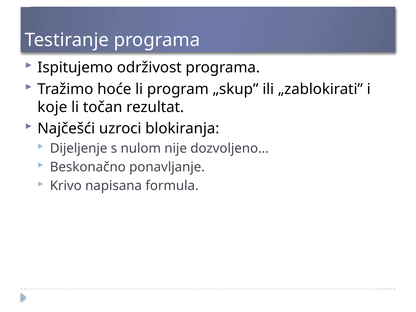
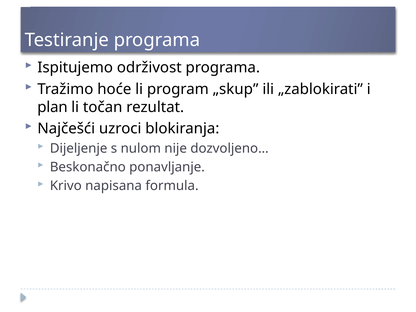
koje: koje -> plan (52, 107)
